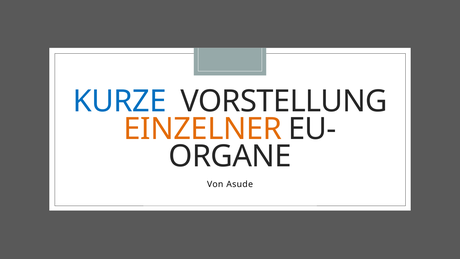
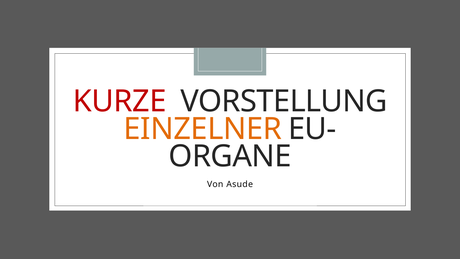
KURZE colour: blue -> red (120, 101)
